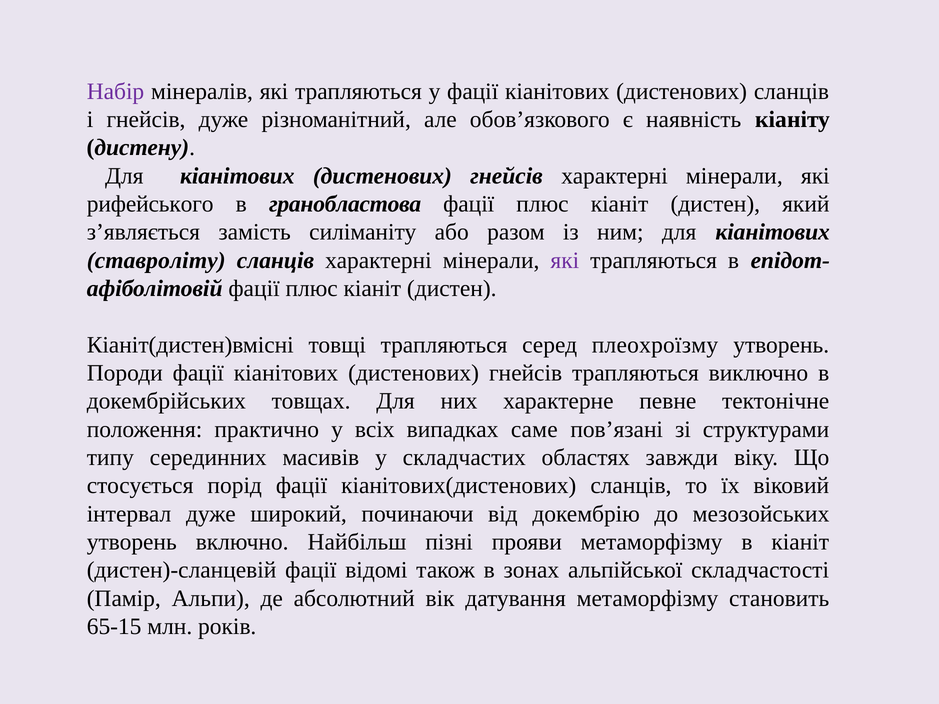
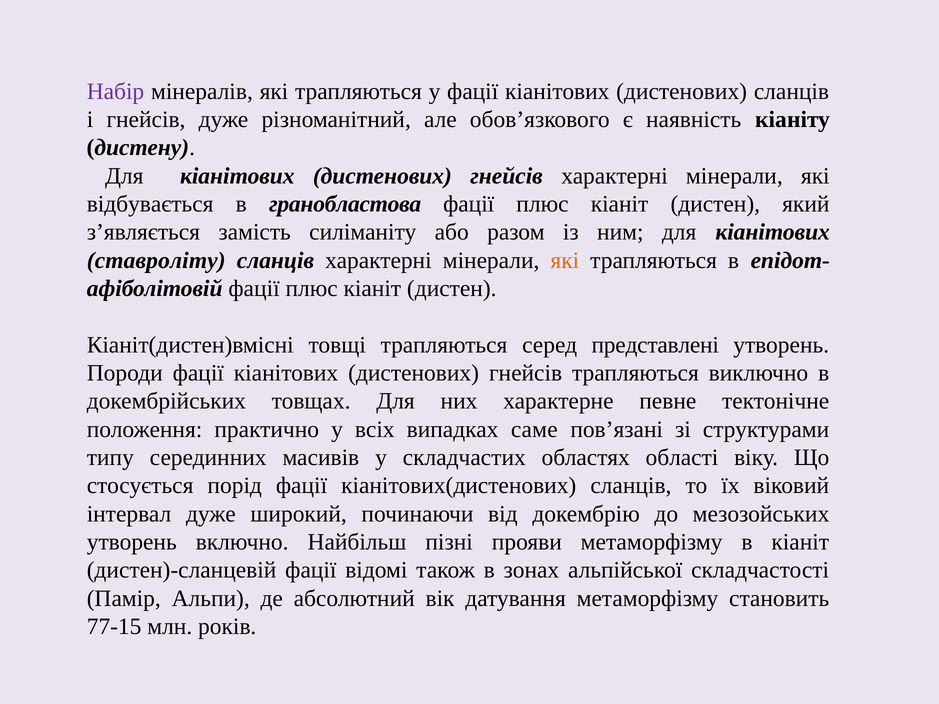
рифейського: рифейського -> відбувається (150, 204)
які colour: purple -> orange (565, 260)
плеохроїзму: плеохроїзму -> представлені (655, 345)
завжди: завжди -> області (682, 458)
65-15: 65-15 -> 77-15 (114, 627)
